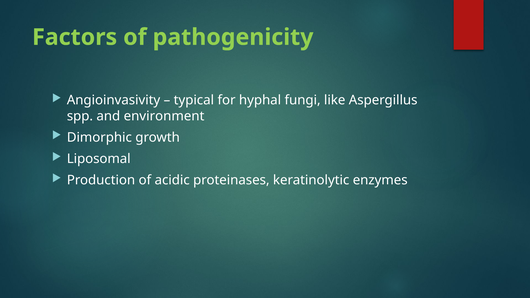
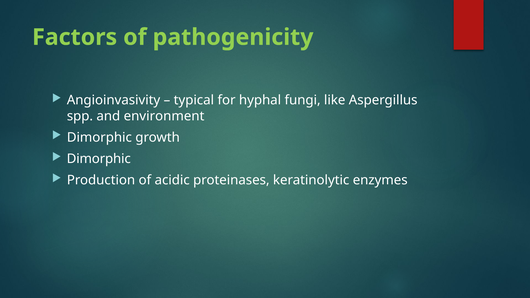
Liposomal: Liposomal -> Dimorphic (99, 159)
